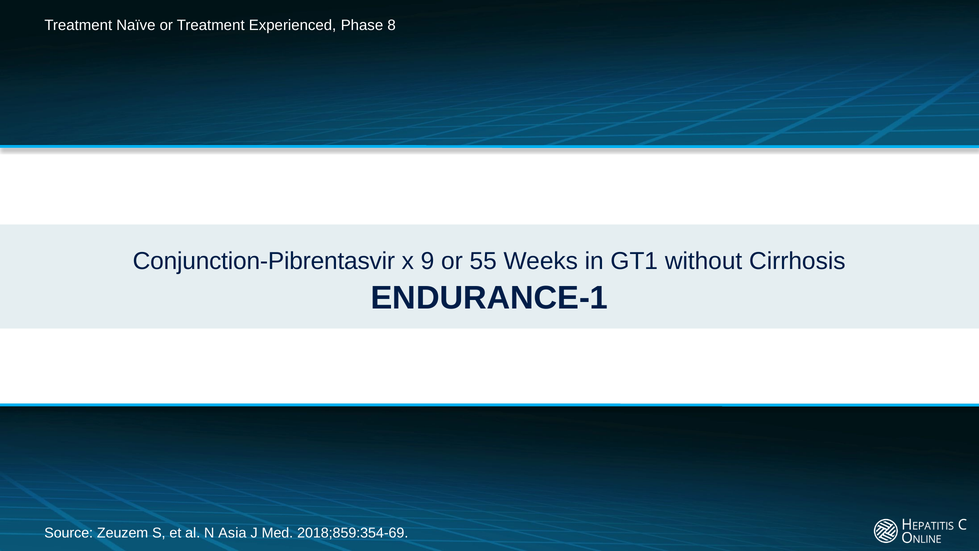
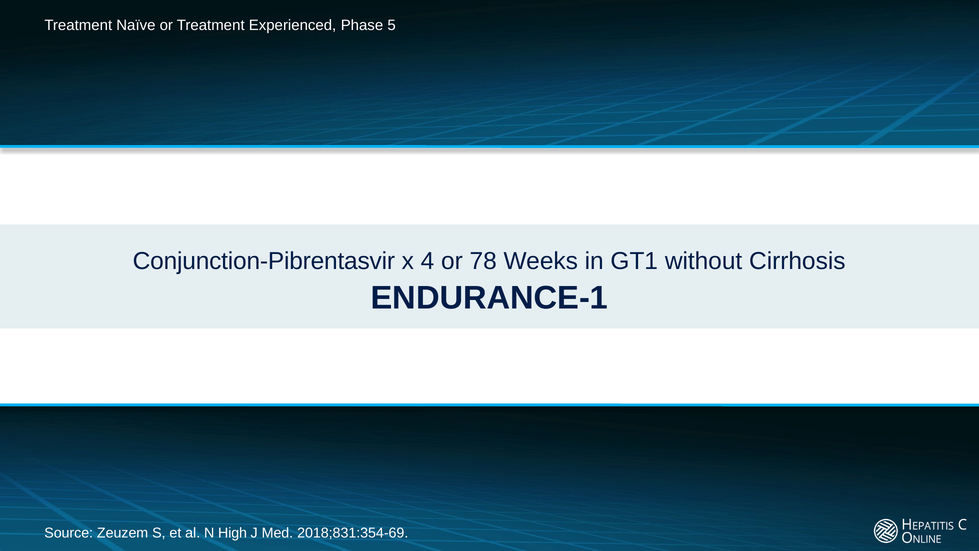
8: 8 -> 5 (392, 25)
9: 9 -> 4 (428, 261)
55: 55 -> 78 (483, 261)
Asia: Asia -> High (233, 533)
2018;859:354-69: 2018;859:354-69 -> 2018;831:354-69 (353, 533)
